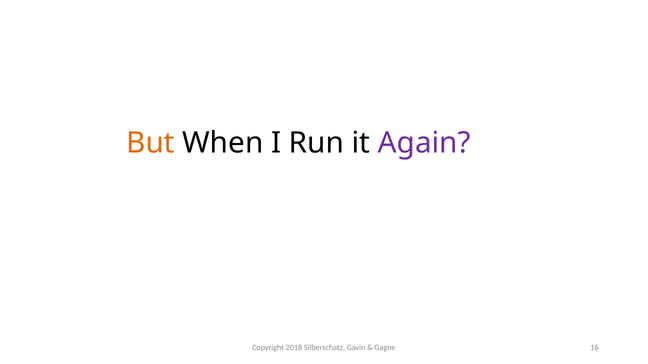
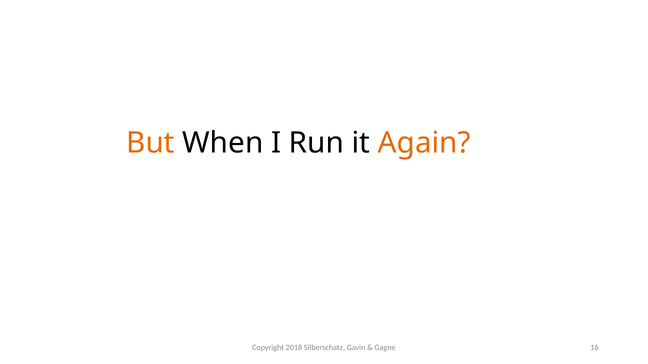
Again colour: purple -> orange (424, 143)
